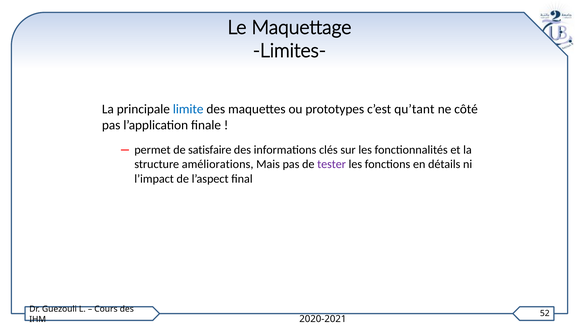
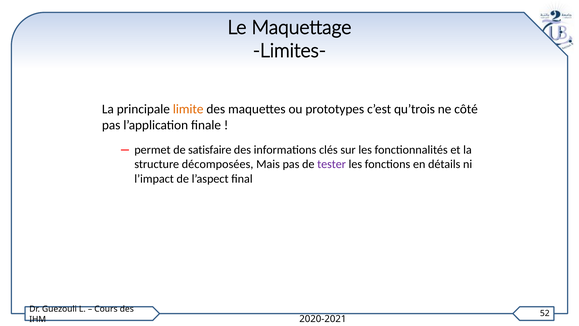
limite colour: blue -> orange (188, 109)
qu’tant: qu’tant -> qu’trois (415, 109)
améliorations: améliorations -> décomposées (218, 164)
